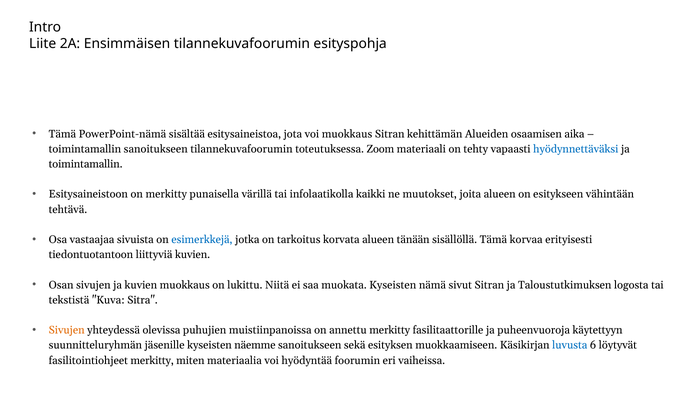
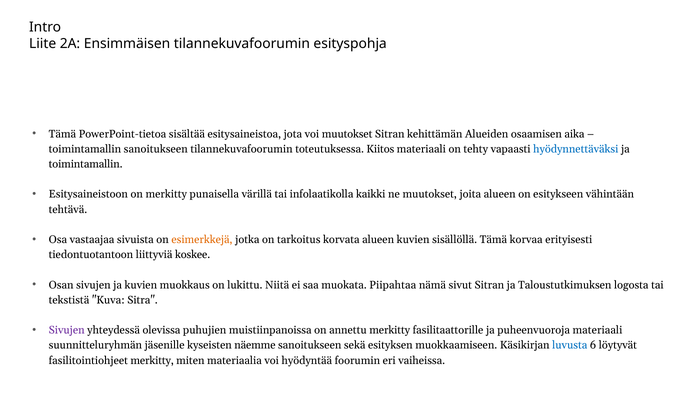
PowerPoint-nämä: PowerPoint-nämä -> PowerPoint-tietoa (122, 134)
voi muokkaus: muokkaus -> muutokset (347, 134)
Zoom: Zoom -> Kiitos (380, 149)
esimerkkejä colour: blue -> orange (202, 239)
alueen tänään: tänään -> kuvien (413, 239)
liittyviä kuvien: kuvien -> koskee (193, 255)
muokata Kyseisten: Kyseisten -> Piipahtaa (393, 285)
Sivujen colour: orange -> purple (67, 330)
puheenvuoroja käytettyyn: käytettyyn -> materiaali (597, 330)
